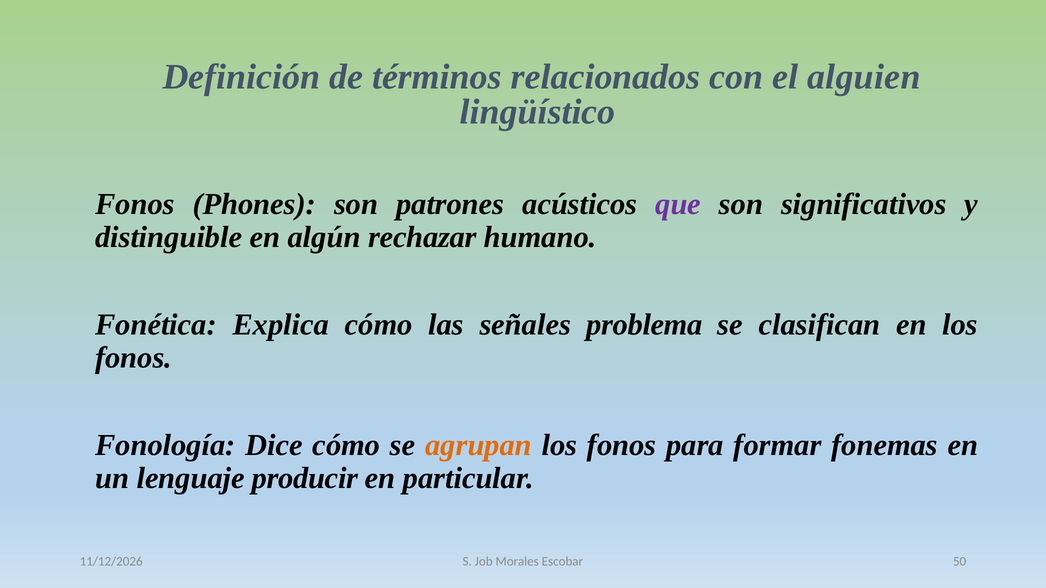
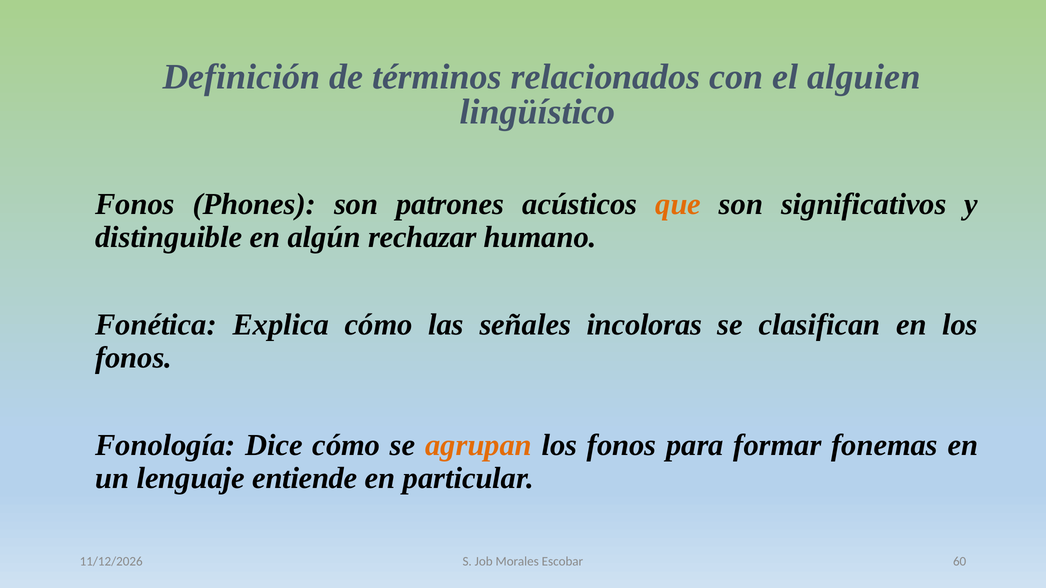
que colour: purple -> orange (678, 204)
problema: problema -> incoloras (644, 325)
producir: producir -> entiende (305, 479)
50: 50 -> 60 (960, 562)
